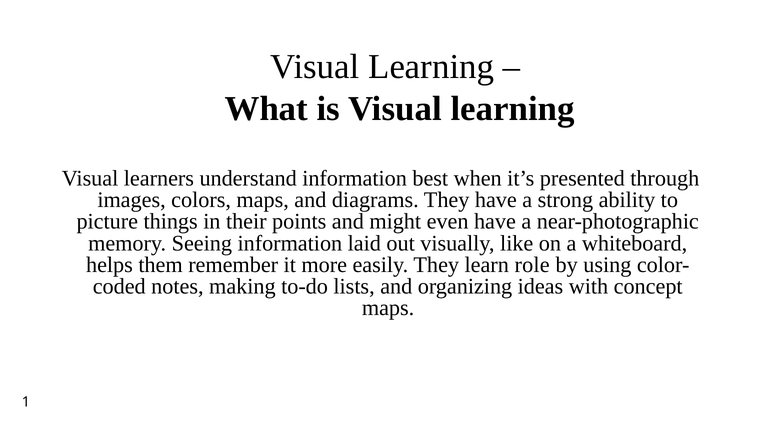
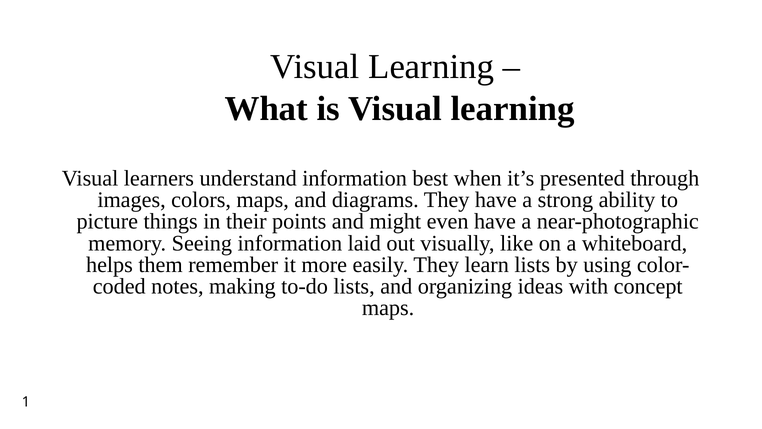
learn role: role -> lists (532, 265)
